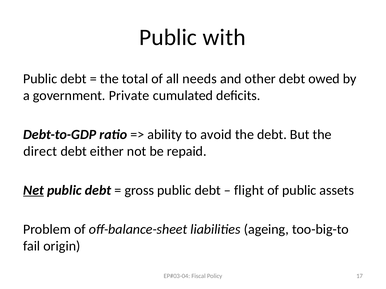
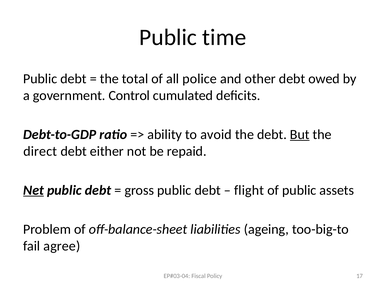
with: with -> time (224, 37)
needs: needs -> police (200, 79)
Private: Private -> Control (129, 96)
But underline: none -> present (300, 135)
origin: origin -> agree (62, 246)
